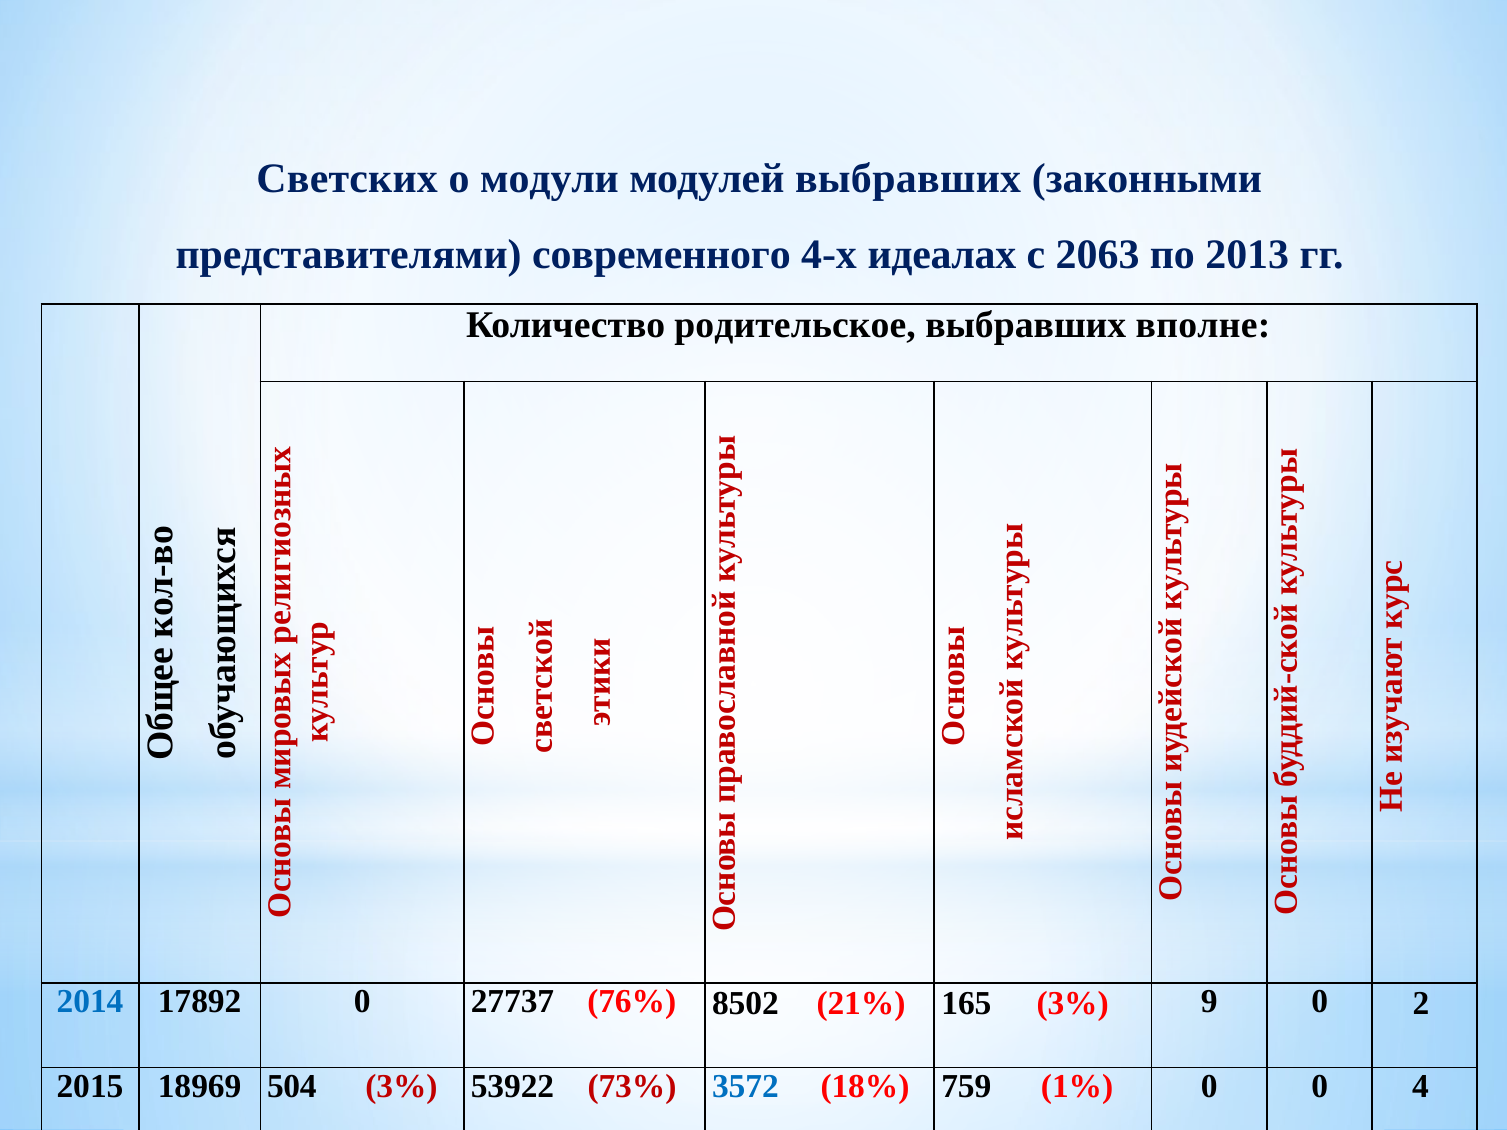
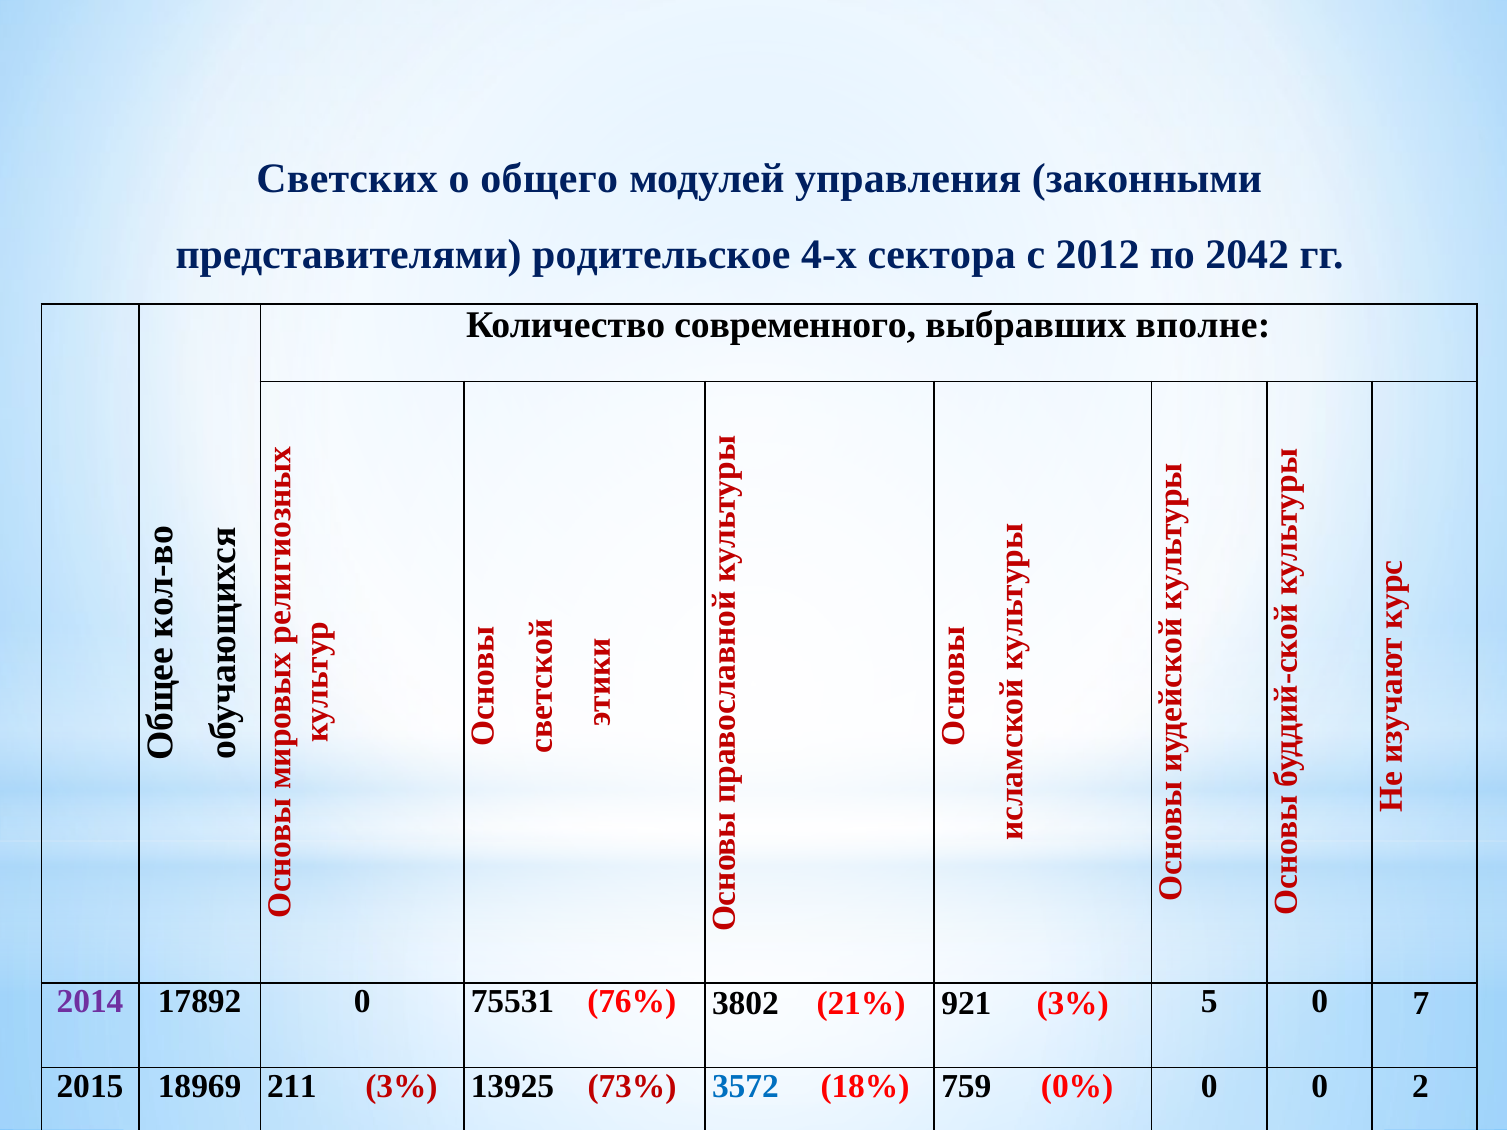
модули: модули -> общего (549, 179)
модулей выбравших: выбравших -> управления (908, 179)
современного: современного -> родительское (661, 254)
идеалах: идеалах -> сектора (942, 254)
2063: 2063 -> 2012 (1098, 254)
2013: 2013 -> 2042 (1247, 254)
родительское: родительское -> современного (795, 325)
2014 colour: blue -> purple (90, 1002)
27737: 27737 -> 75531 (513, 1002)
8502: 8502 -> 3802 (745, 1004)
165: 165 -> 921 (966, 1004)
9: 9 -> 5 (1209, 1002)
0 2: 2 -> 7 (1421, 1004)
504: 504 -> 211 (292, 1087)
53922: 53922 -> 13925 (513, 1087)
1%: 1% -> 0% (1077, 1087)
0 4: 4 -> 2 (1421, 1087)
